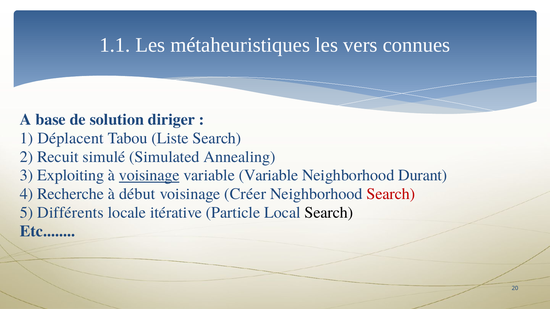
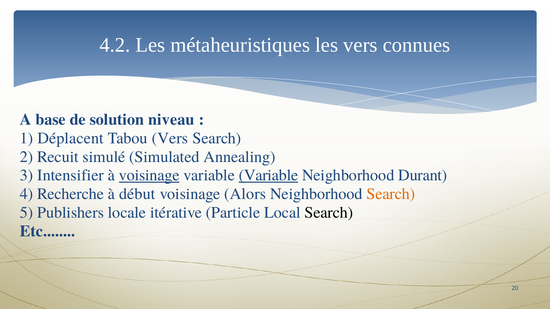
1.1: 1.1 -> 4.2 (115, 45)
diriger: diriger -> niveau (171, 120)
Tabou Liste: Liste -> Vers (170, 138)
Exploiting: Exploiting -> Intensifier (71, 176)
Variable underline: none -> present (269, 176)
Créer: Créer -> Alors (245, 194)
Search colour: red -> orange (391, 194)
Différents: Différents -> Publishers (71, 213)
